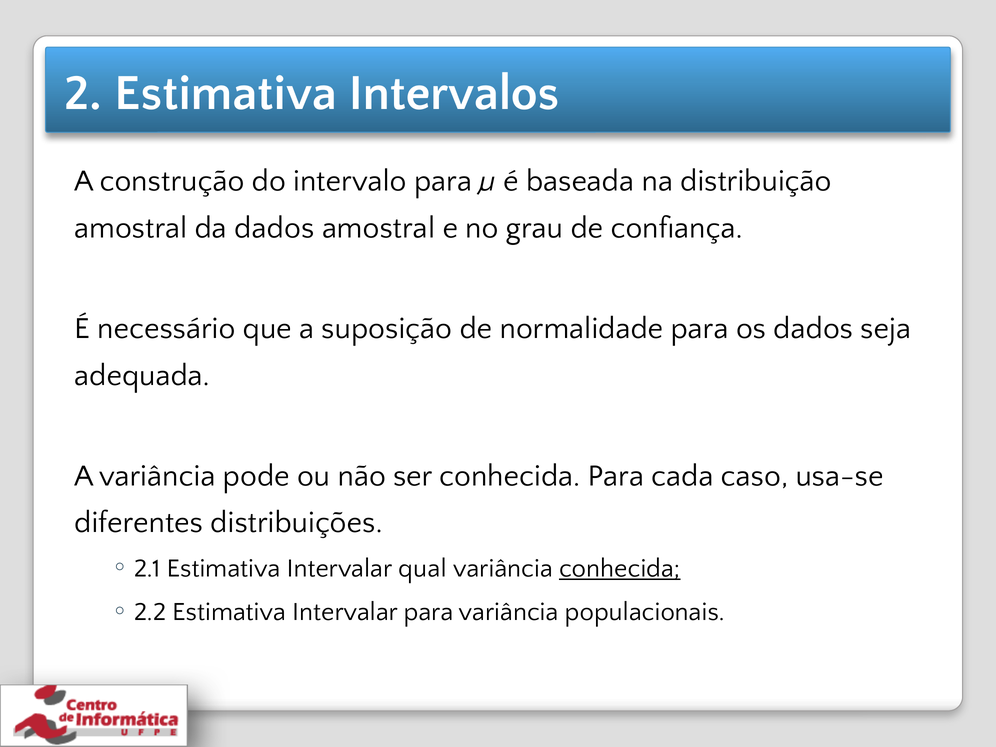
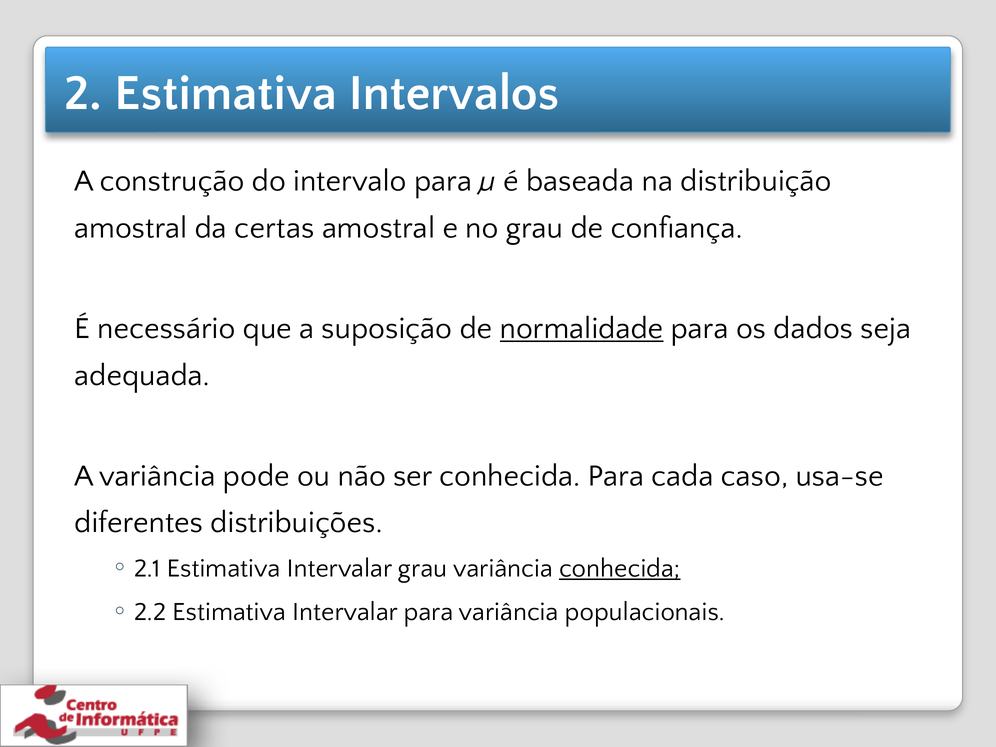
da dados: dados -> certas (274, 228)
normalidade underline: none -> present (582, 328)
Intervalar qual: qual -> grau (423, 568)
